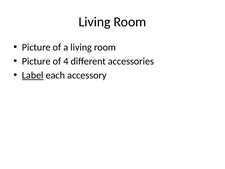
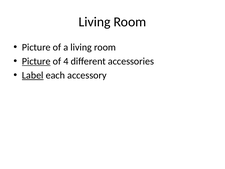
Picture underline: none -> present (36, 61)
